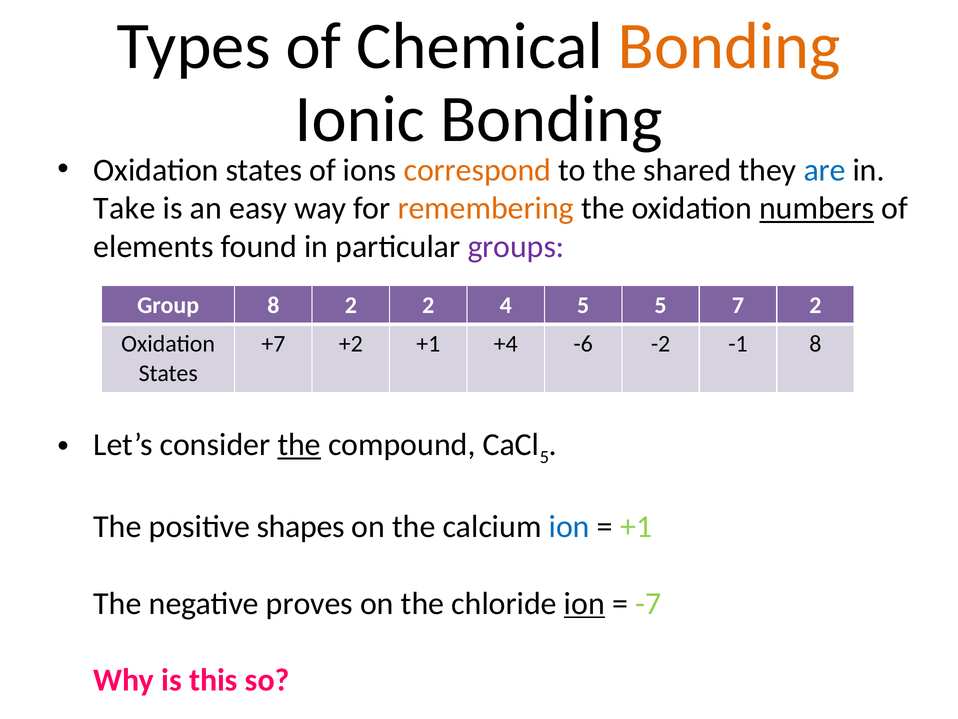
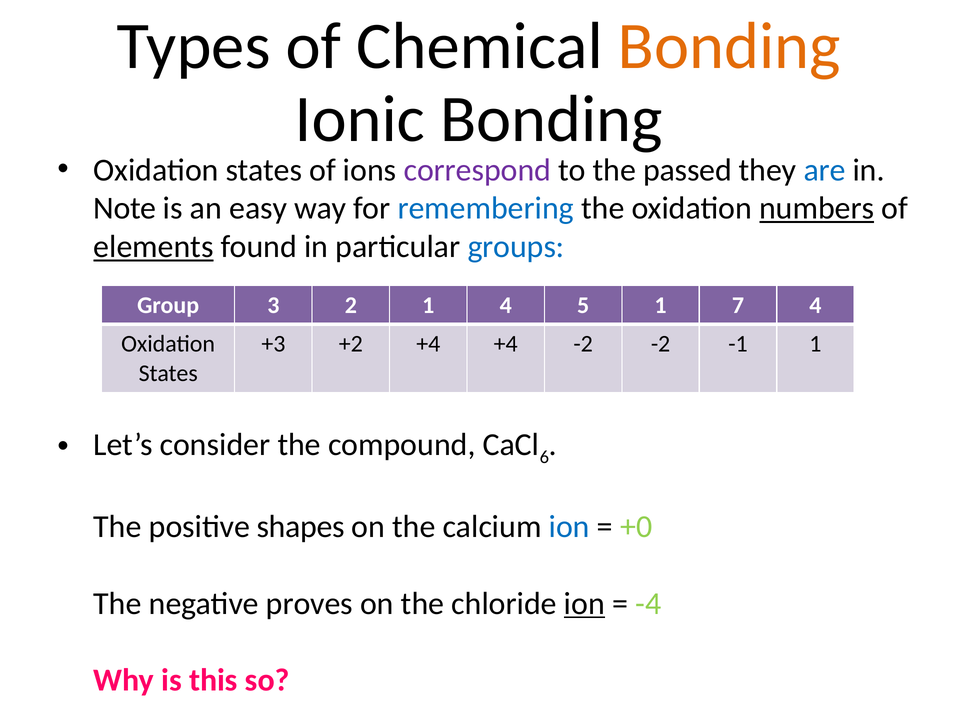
correspond colour: orange -> purple (477, 170)
shared: shared -> passed (688, 170)
Take: Take -> Note (125, 208)
remembering colour: orange -> blue (486, 208)
elements underline: none -> present (153, 247)
groups colour: purple -> blue (516, 247)
Group 8: 8 -> 3 (273, 305)
2 2: 2 -> 1 (428, 305)
5 5: 5 -> 1 (661, 305)
7 2: 2 -> 4 (815, 305)
+7: +7 -> +3 (273, 344)
+2 +1: +1 -> +4 (428, 344)
+4 -6: -6 -> -2 (583, 344)
-1 8: 8 -> 1 (815, 344)
the underline: present -> none (299, 445)
5: 5 -> 6 (544, 457)
+1: +1 -> +0 (636, 526)
-7: -7 -> -4 (648, 603)
